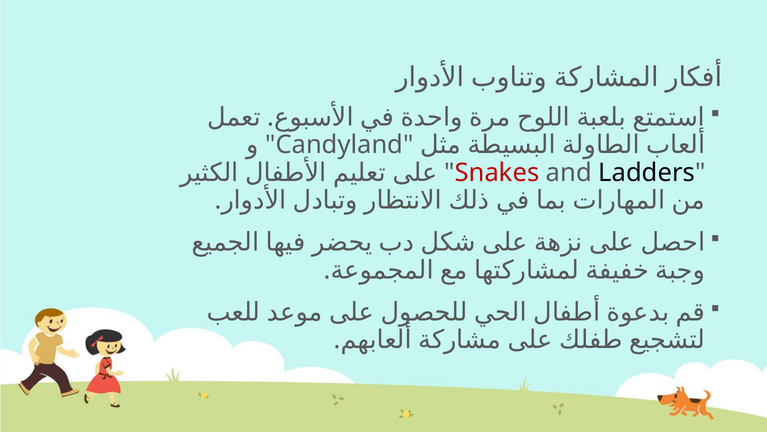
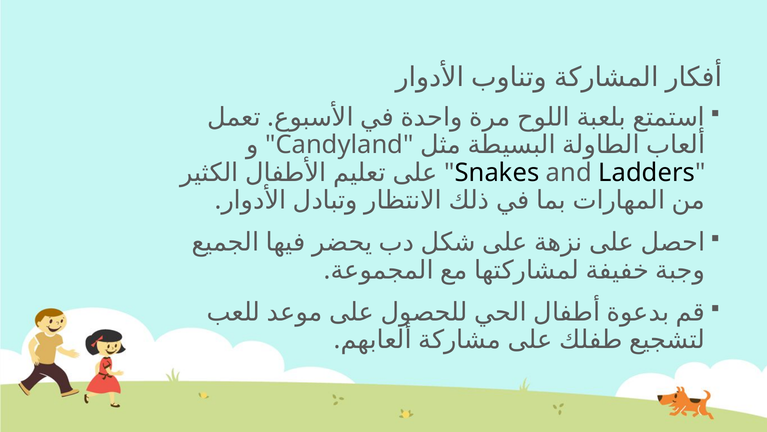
Snakes colour: red -> black (497, 172)
